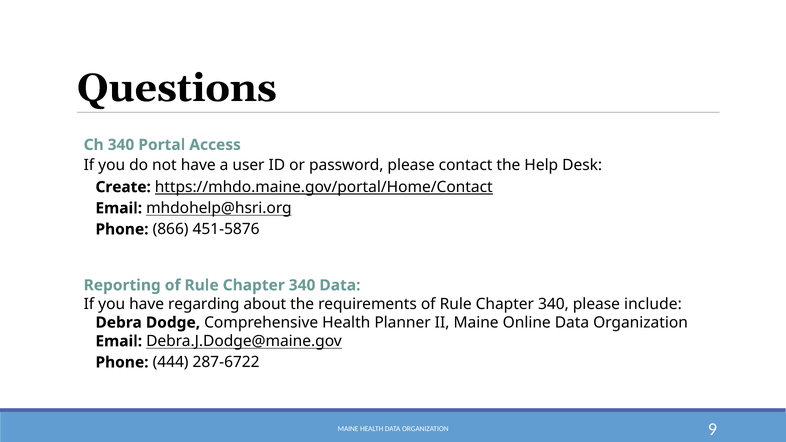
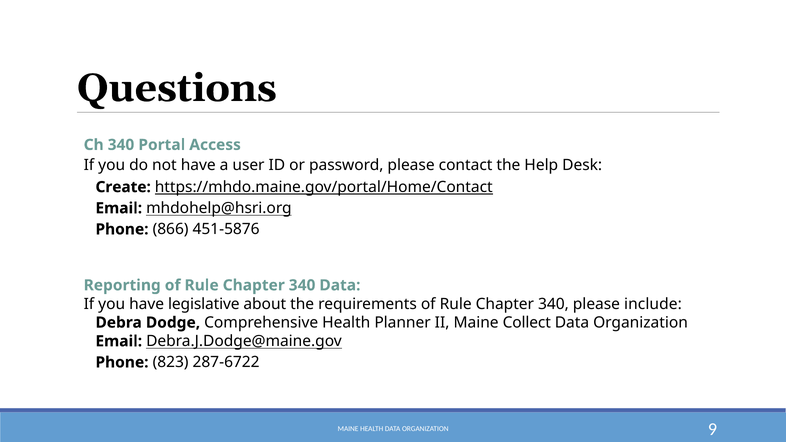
regarding: regarding -> legislative (204, 304)
Online: Online -> Collect (527, 323)
444: 444 -> 823 (171, 362)
